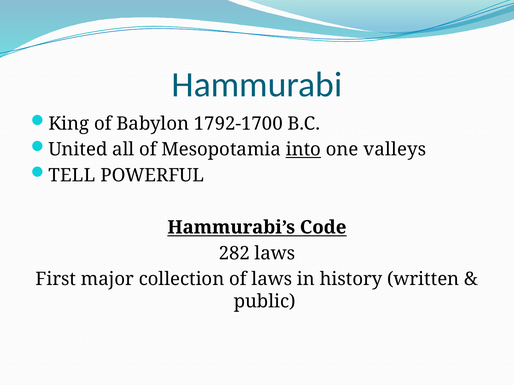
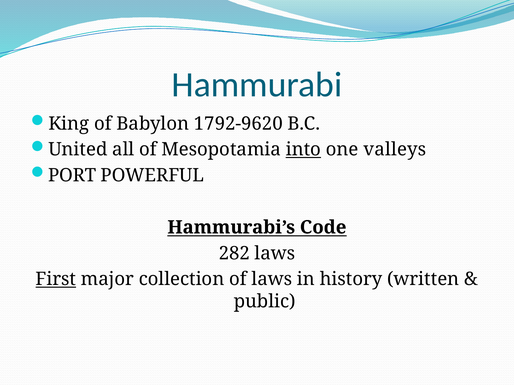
1792-1700: 1792-1700 -> 1792-9620 (238, 124)
TELL: TELL -> PORT (72, 176)
First underline: none -> present (56, 280)
